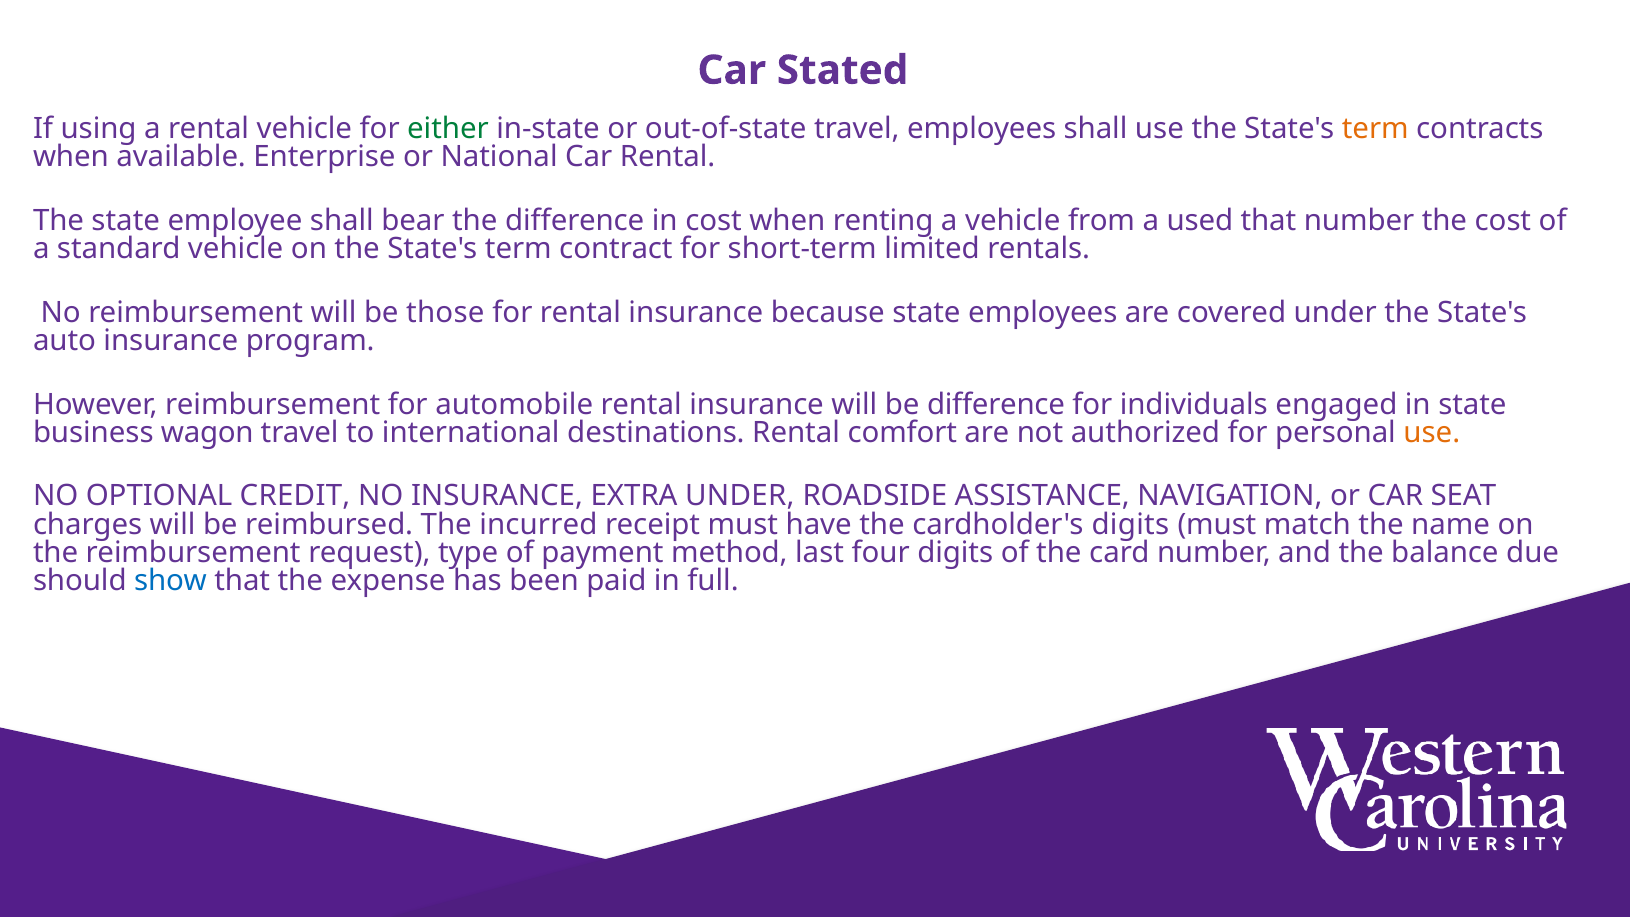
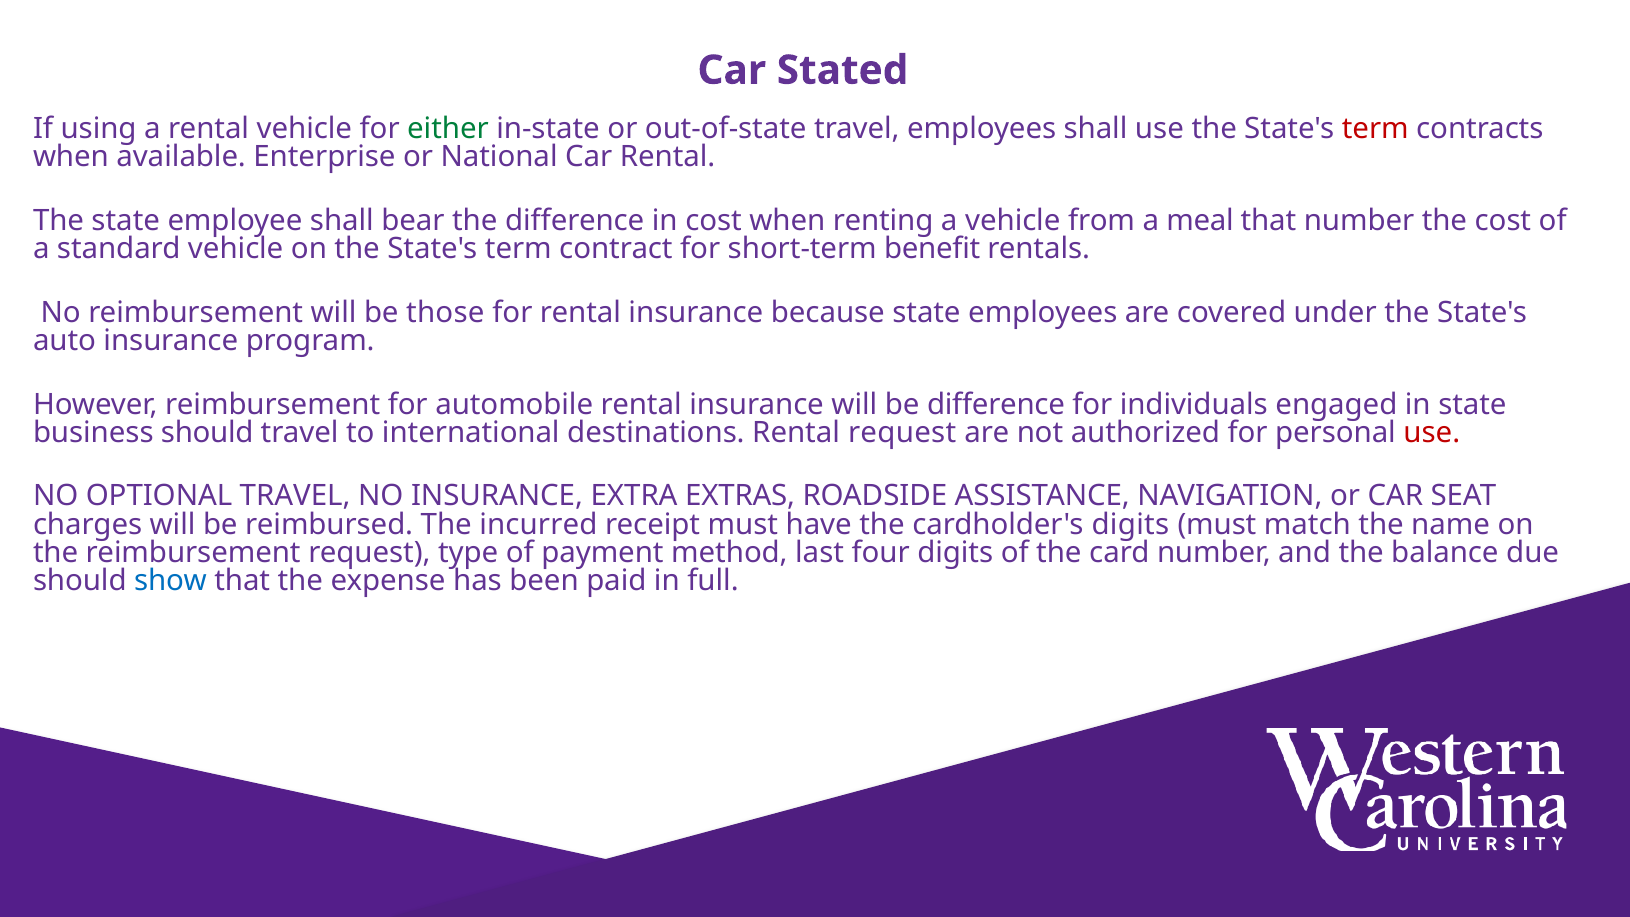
term colour: orange -> red (1375, 128)
used: used -> meal (1200, 220)
limited: limited -> benefit (932, 249)
business wagon: wagon -> should (207, 433)
Rental comfort: comfort -> request (902, 433)
use colour: orange -> red (1432, 433)
OPTIONAL CREDIT: CREDIT -> TRAVEL (295, 496)
EXTRA UNDER: UNDER -> EXTRAS (740, 496)
